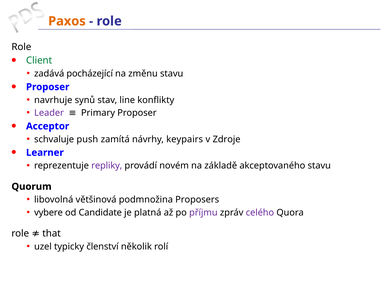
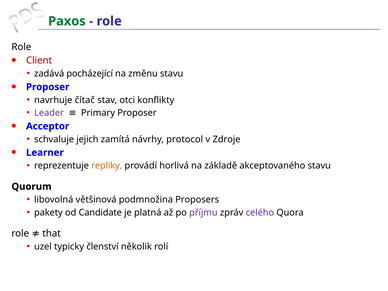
Paxos colour: orange -> green (67, 21)
Client colour: green -> red (39, 61)
synů: synů -> čítač (85, 100)
line: line -> otci (127, 100)
push: push -> jejich (87, 139)
keypairs: keypairs -> protocol (185, 139)
repliky colour: purple -> orange (107, 166)
novém: novém -> horlivá (174, 166)
vybere: vybere -> pakety (48, 213)
